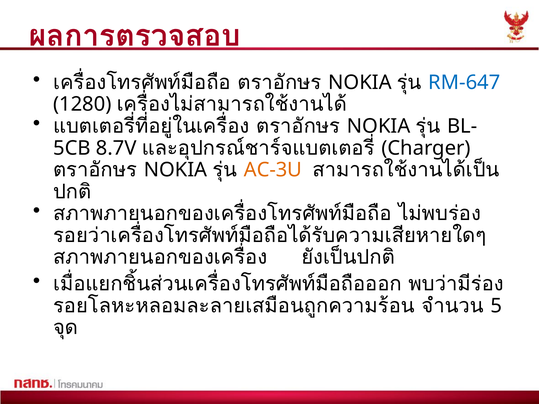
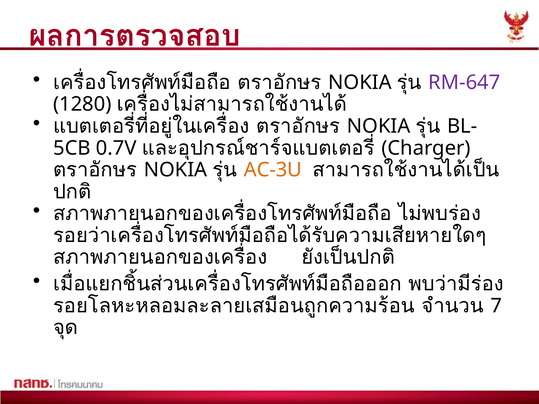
RM-647 colour: blue -> purple (464, 83)
8.7V: 8.7V -> 0.7V (116, 148)
5: 5 -> 7 (496, 306)
